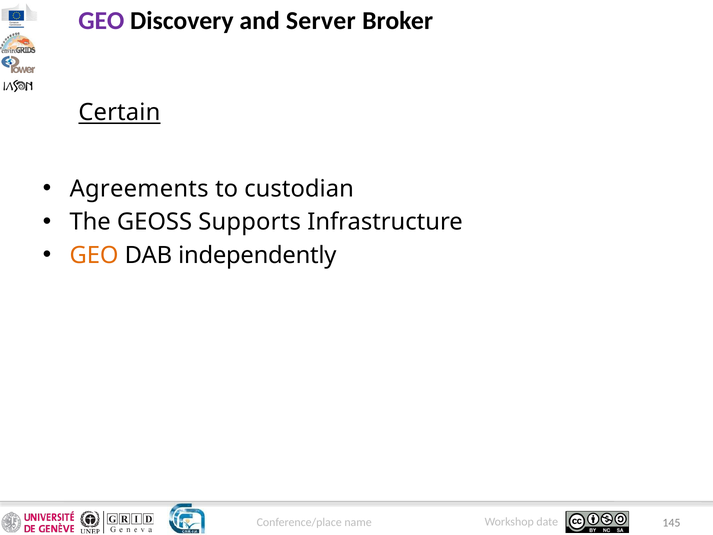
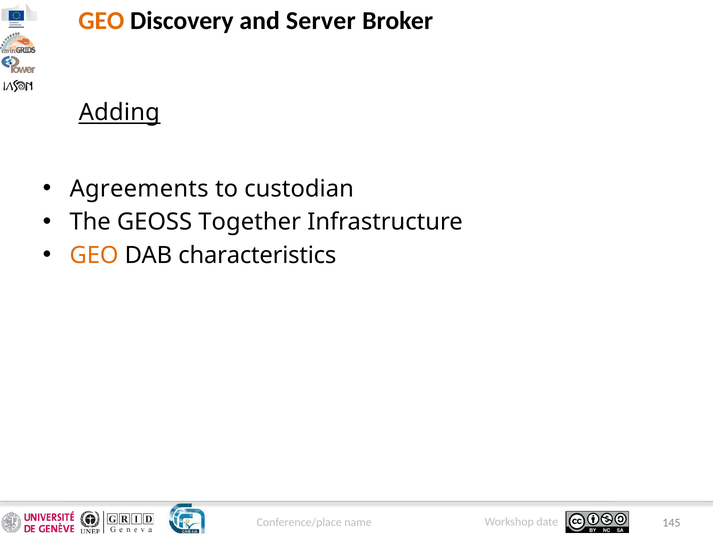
GEO colour: purple -> orange (101, 21)
Certain: Certain -> Adding (119, 112)
Supports: Supports -> Together (250, 222)
independently: independently -> characteristics (257, 255)
